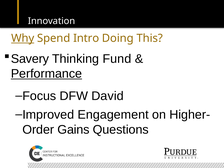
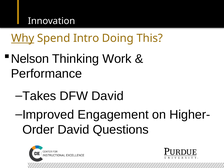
Savery: Savery -> Nelson (30, 59)
Fund: Fund -> Work (117, 59)
Performance underline: present -> none (46, 74)
Focus: Focus -> Takes (39, 96)
Gains: Gains -> David (73, 130)
